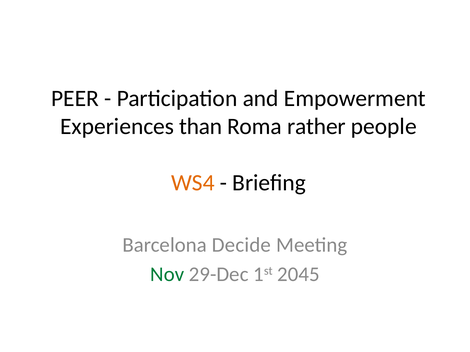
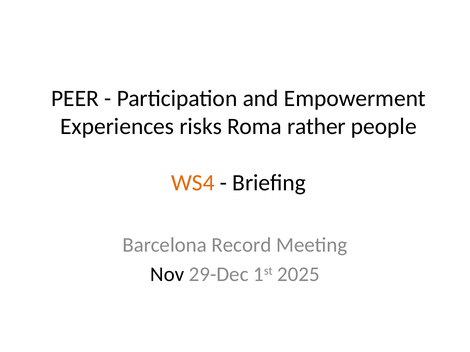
than: than -> risks (201, 127)
Decide: Decide -> Record (241, 245)
Nov colour: green -> black (167, 275)
2045: 2045 -> 2025 (298, 275)
